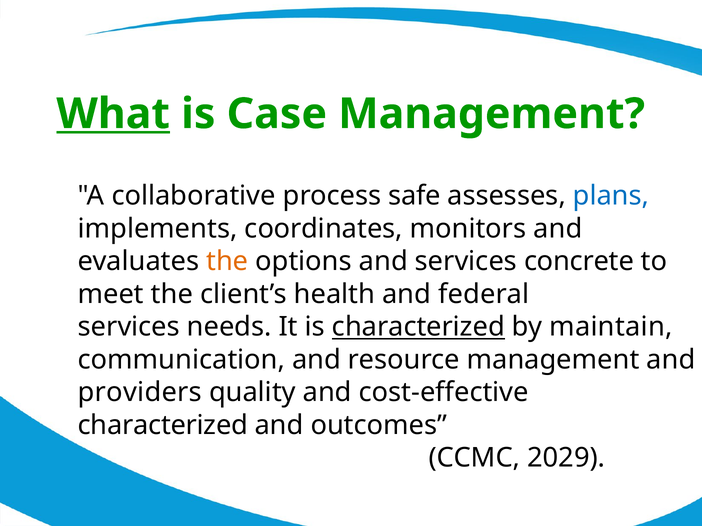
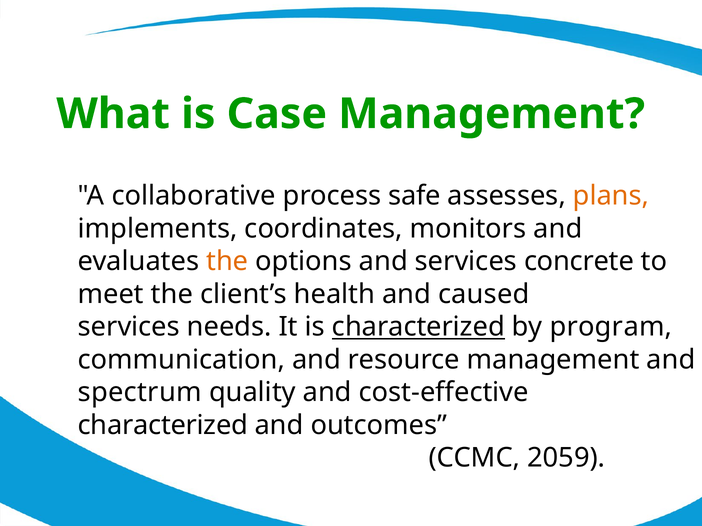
What underline: present -> none (113, 114)
plans colour: blue -> orange (611, 196)
federal: federal -> caused (484, 294)
maintain: maintain -> program (611, 327)
providers: providers -> spectrum (140, 393)
2029: 2029 -> 2059 (566, 458)
